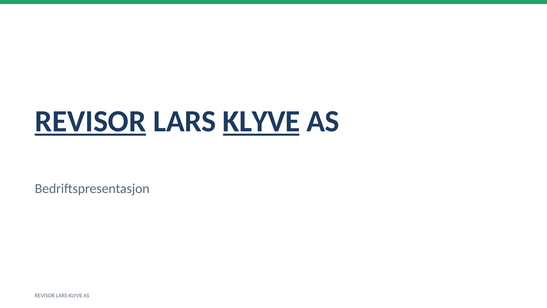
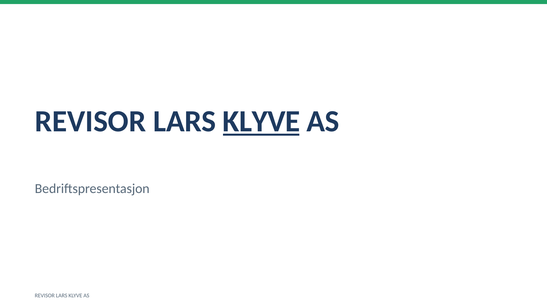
REVISOR underline: present -> none (90, 121)
